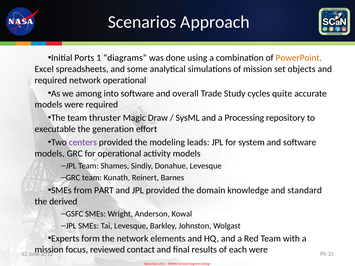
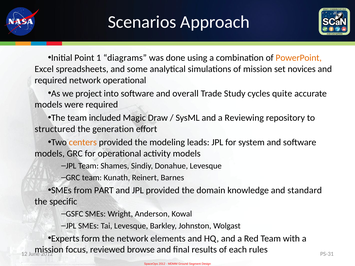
Ports: Ports -> Point (84, 58)
objects: objects -> novices (302, 69)
among: among -> project (89, 94)
thruster: thruster -> included (105, 118)
Processing: Processing -> Reviewing (244, 118)
executable: executable -> structured (55, 129)
centers colour: purple -> orange (83, 142)
derived: derived -> specific (63, 202)
contact: contact -> browse (141, 250)
each were: were -> rules (258, 250)
